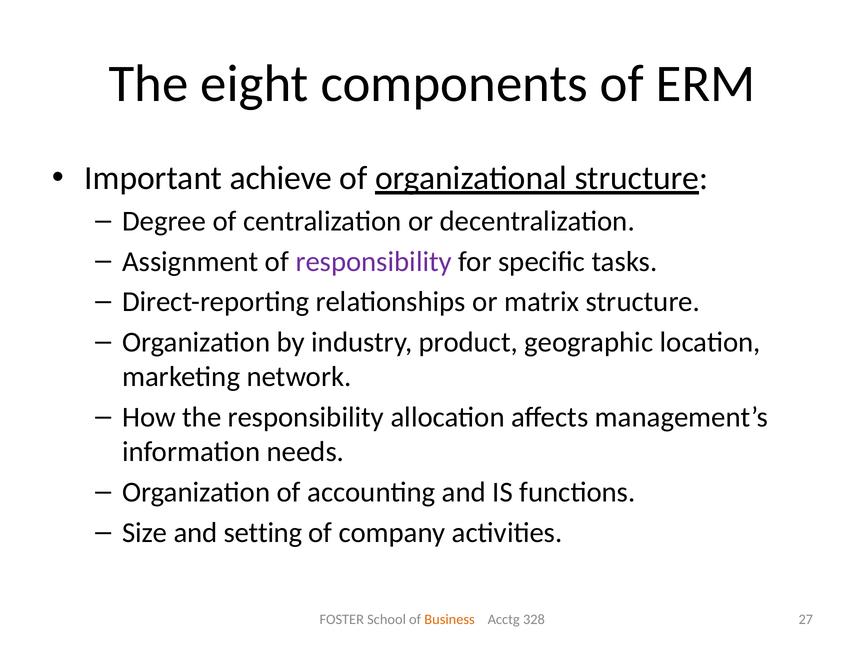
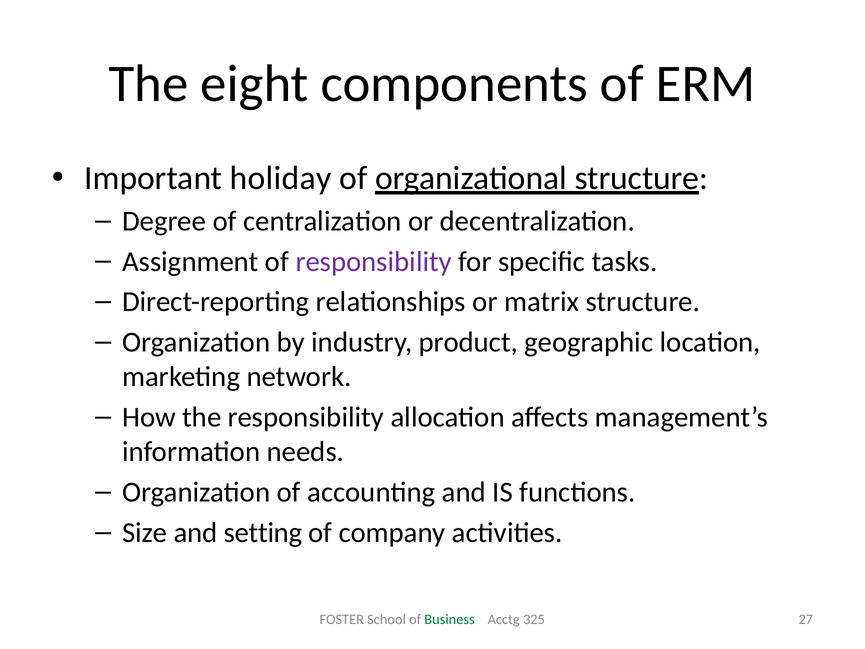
achieve: achieve -> holiday (281, 178)
Business colour: orange -> green (450, 619)
328: 328 -> 325 (534, 619)
